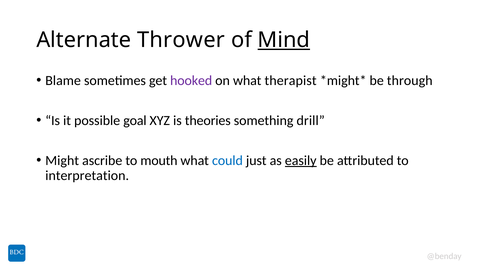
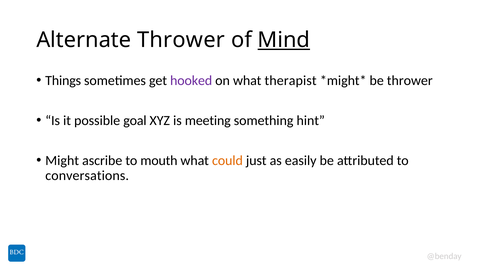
Blame: Blame -> Things (63, 81)
be through: through -> thrower (410, 81)
theories: theories -> meeting (208, 121)
drill: drill -> hint (311, 121)
could colour: blue -> orange (227, 161)
easily underline: present -> none (301, 161)
interpretation: interpretation -> conversations (87, 176)
